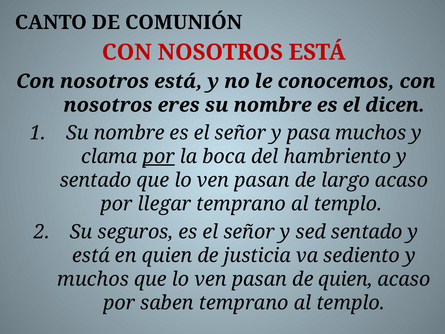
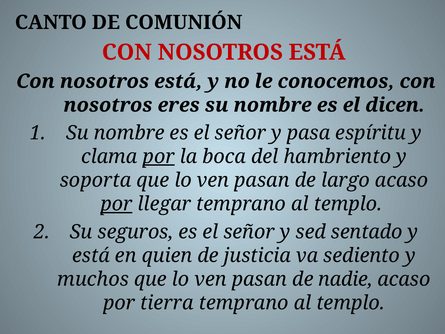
pasa muchos: muchos -> espíritu (371, 133)
sentado: sentado -> soporta (96, 180)
por underline: none -> present (116, 204)
de quien: quien -> nadie (346, 279)
saben: saben -> tierra (167, 303)
